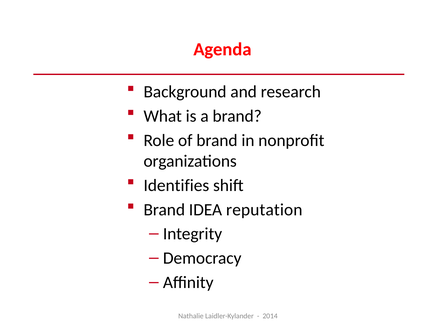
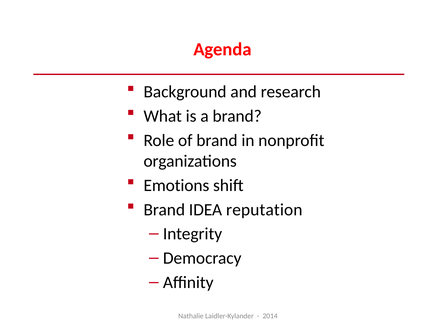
Identifies: Identifies -> Emotions (176, 185)
